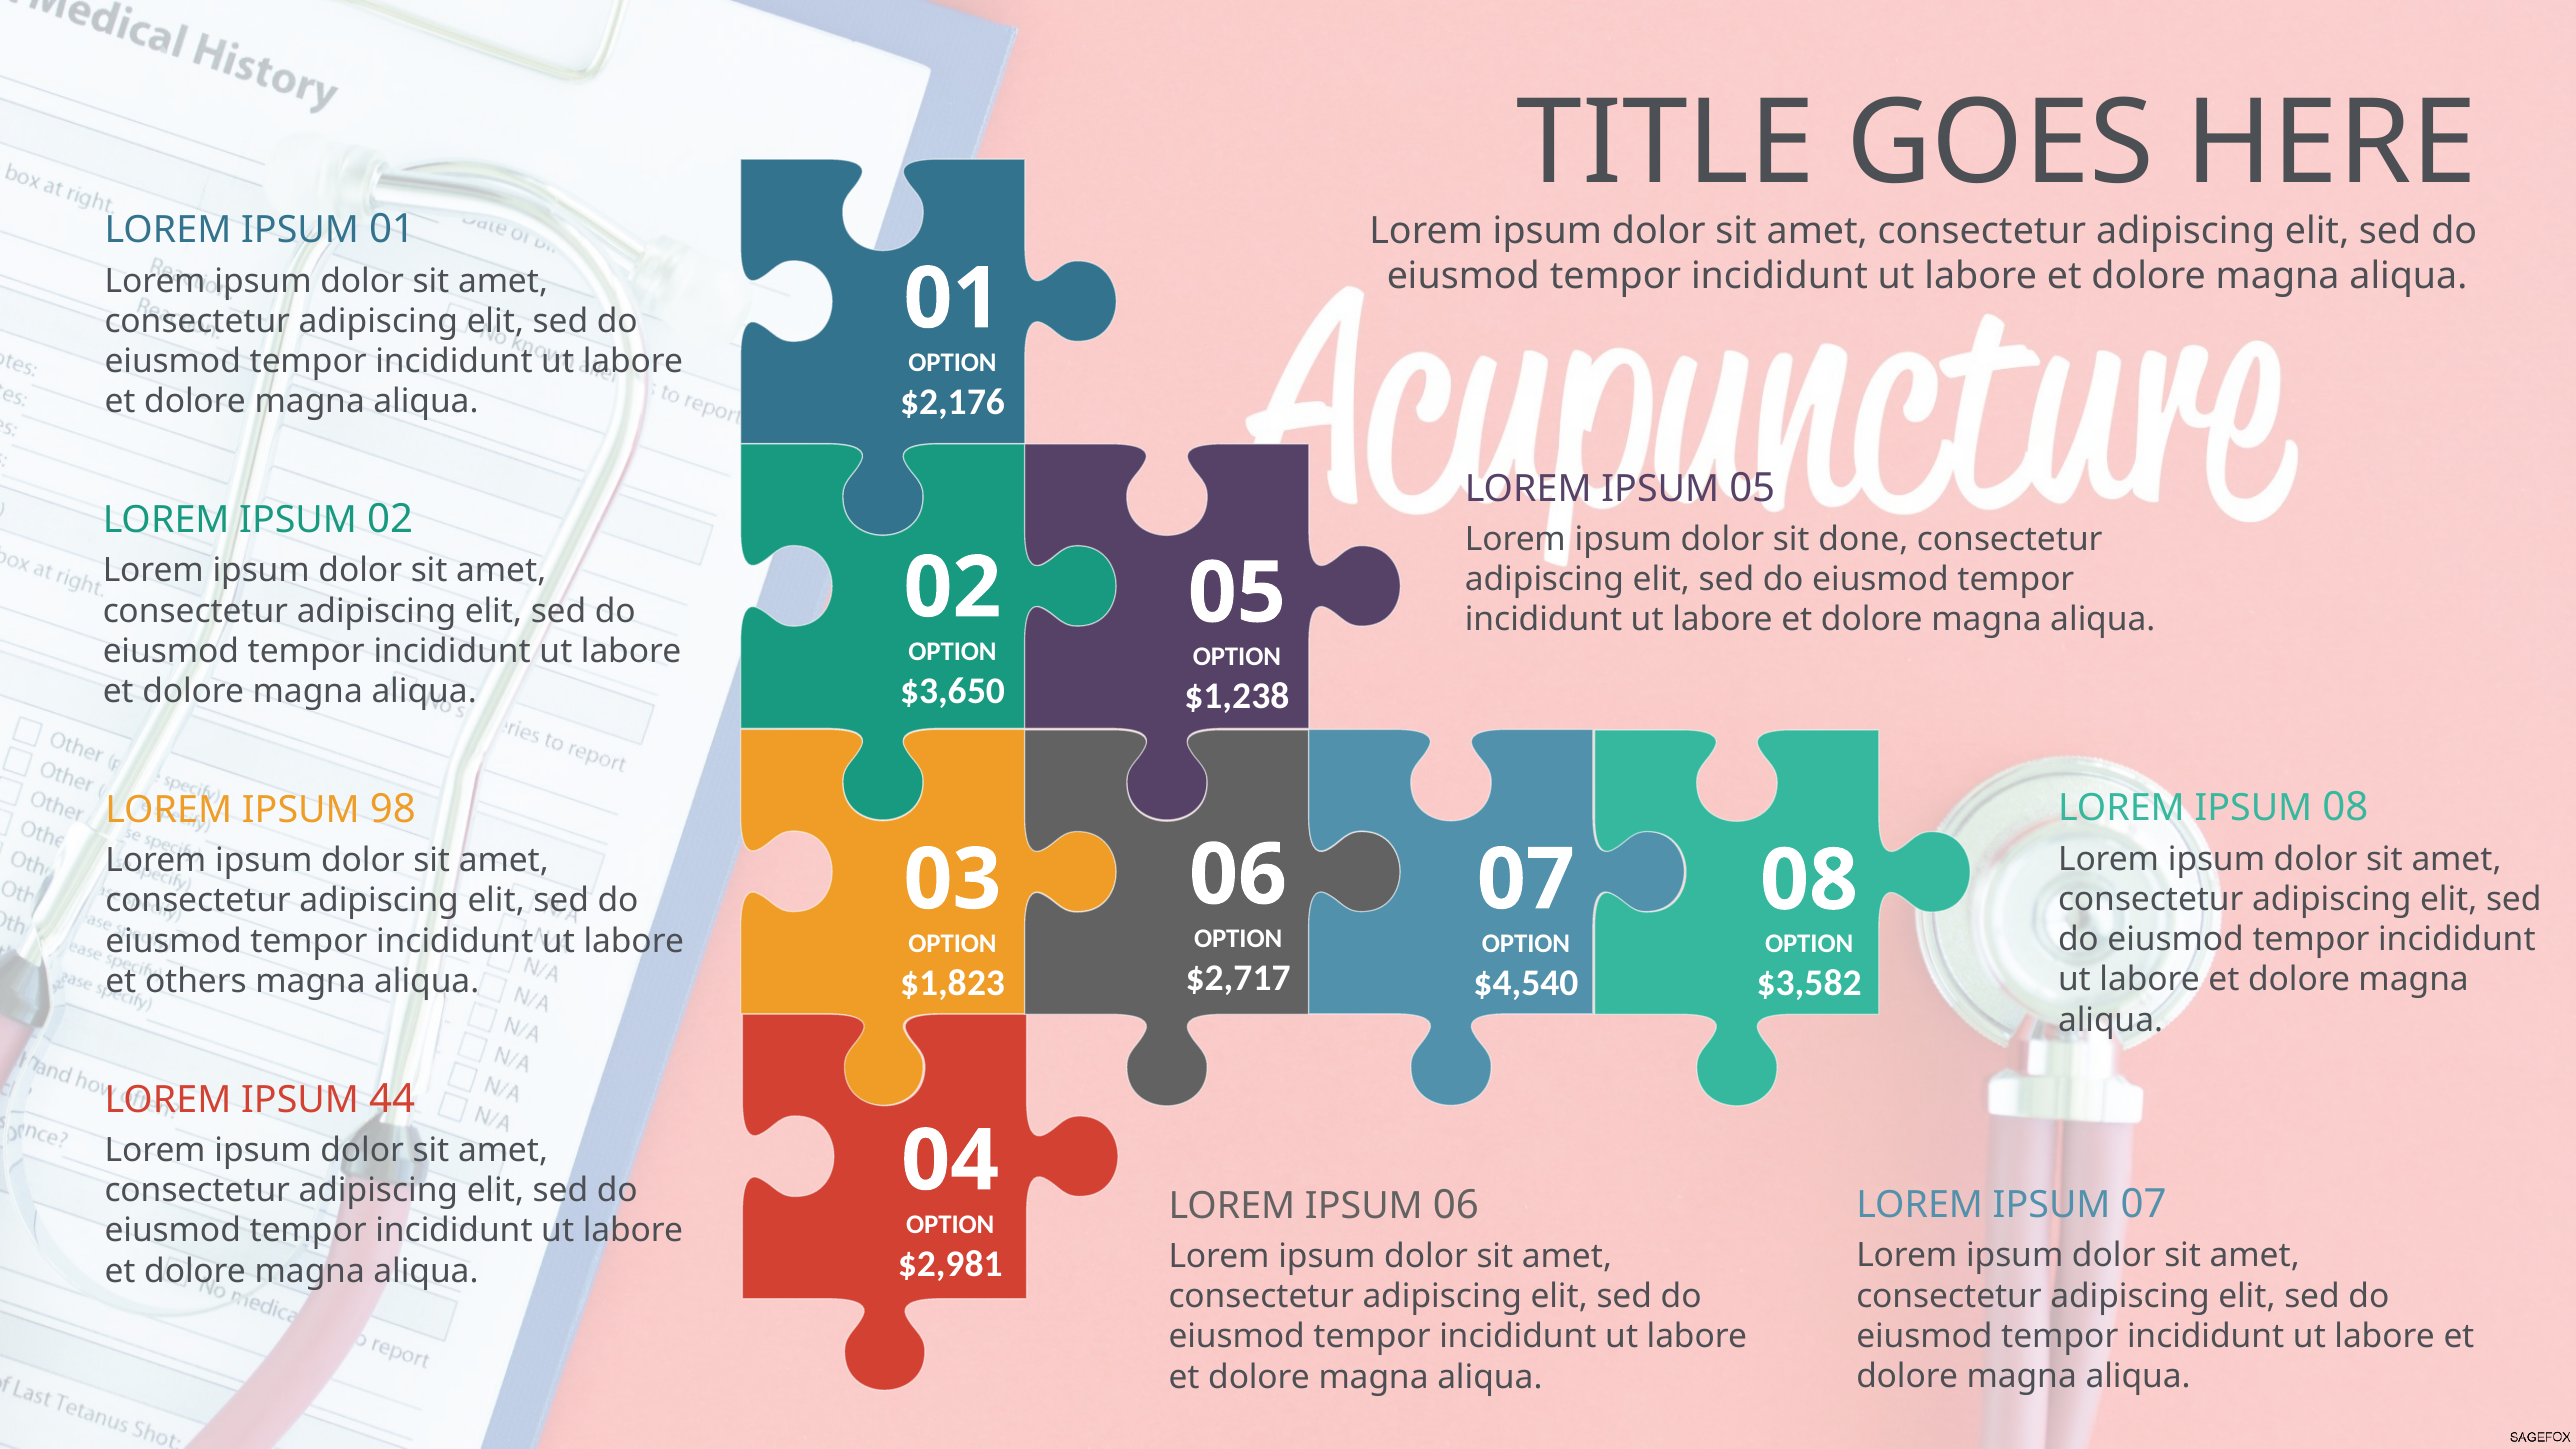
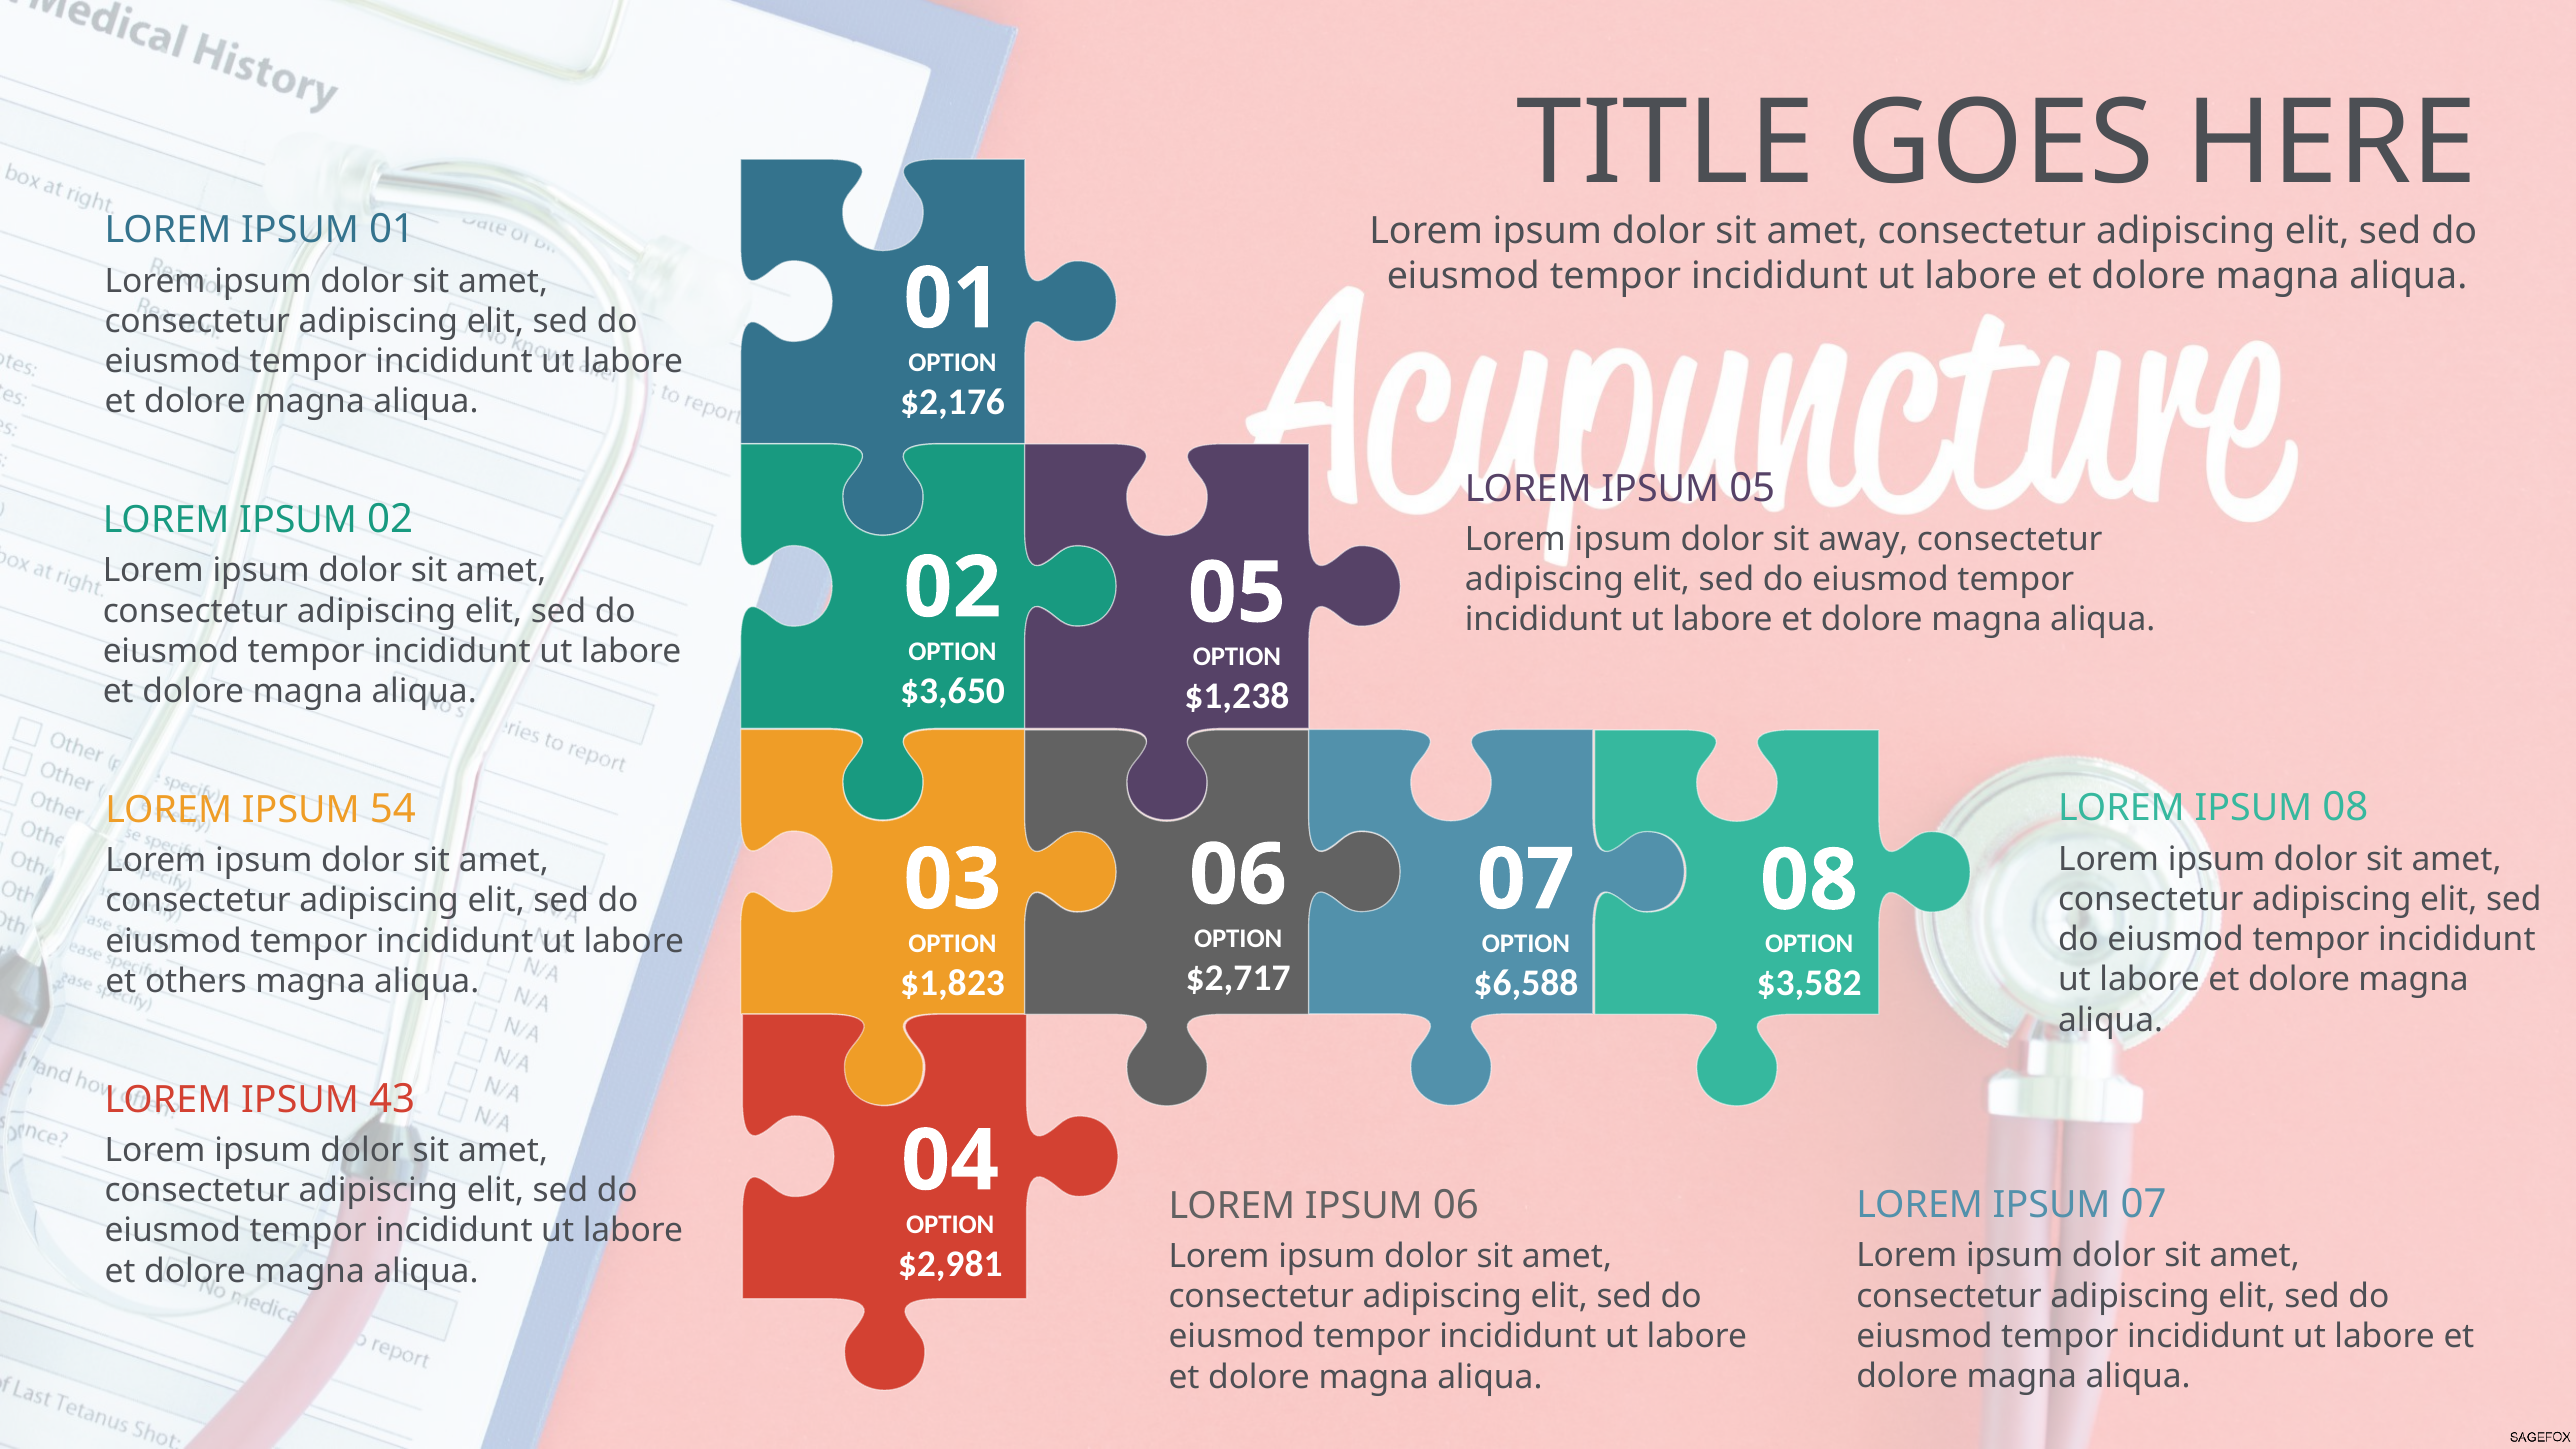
done: done -> away (1863, 539)
98: 98 -> 54 (393, 809)
$4,540: $4,540 -> $6,588 (1526, 983)
44: 44 -> 43 (392, 1099)
